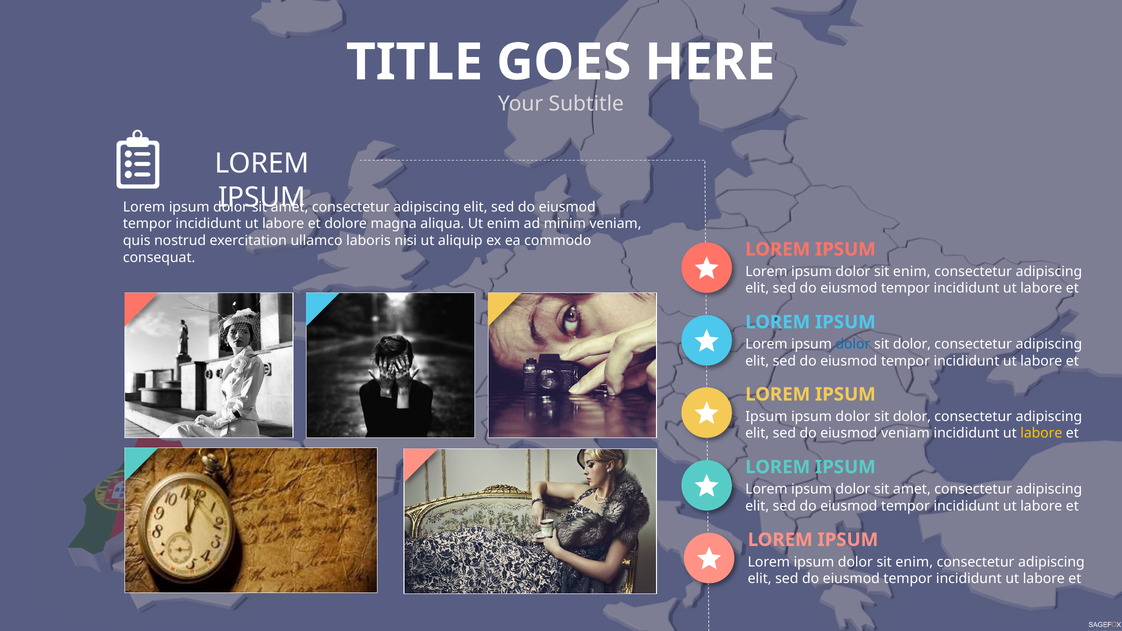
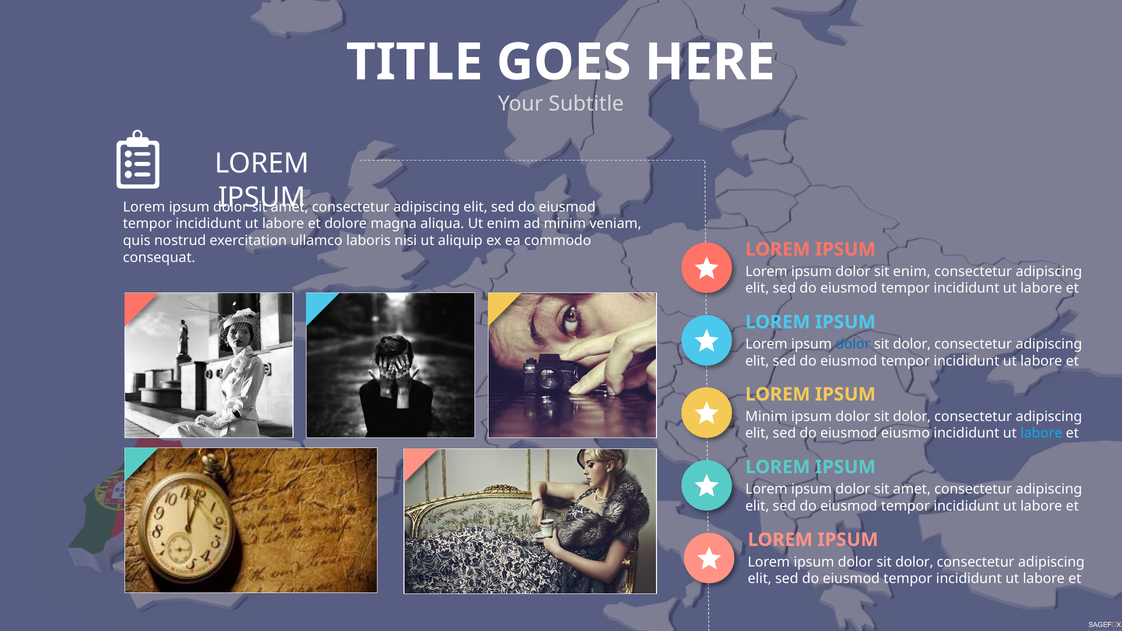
Ipsum: Ipsum -> Minim (766, 417)
eiusmod veniam: veniam -> eiusmo (905, 433)
labore colour: yellow -> light blue (1041, 433)
enim: enim -> dolor (914, 562)
